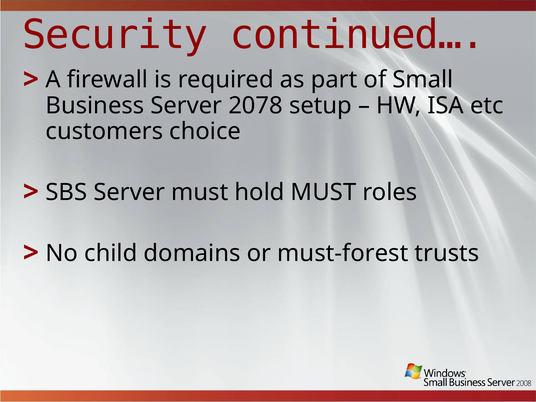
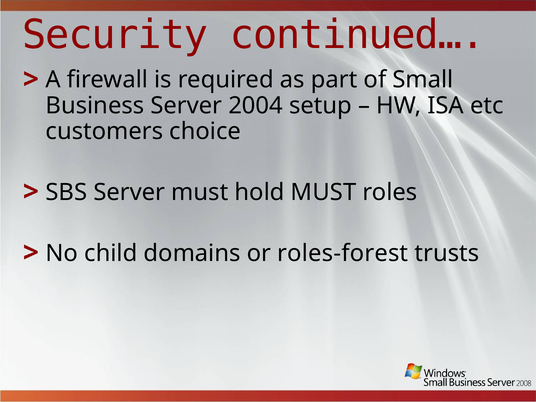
2078: 2078 -> 2004 (256, 105)
must-forest: must-forest -> roles-forest (343, 253)
